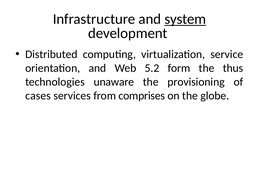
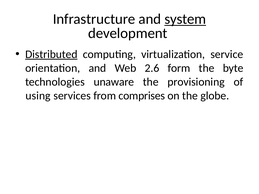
Distributed underline: none -> present (51, 54)
5.2: 5.2 -> 2.6 (152, 68)
thus: thus -> byte (233, 68)
cases: cases -> using (38, 96)
